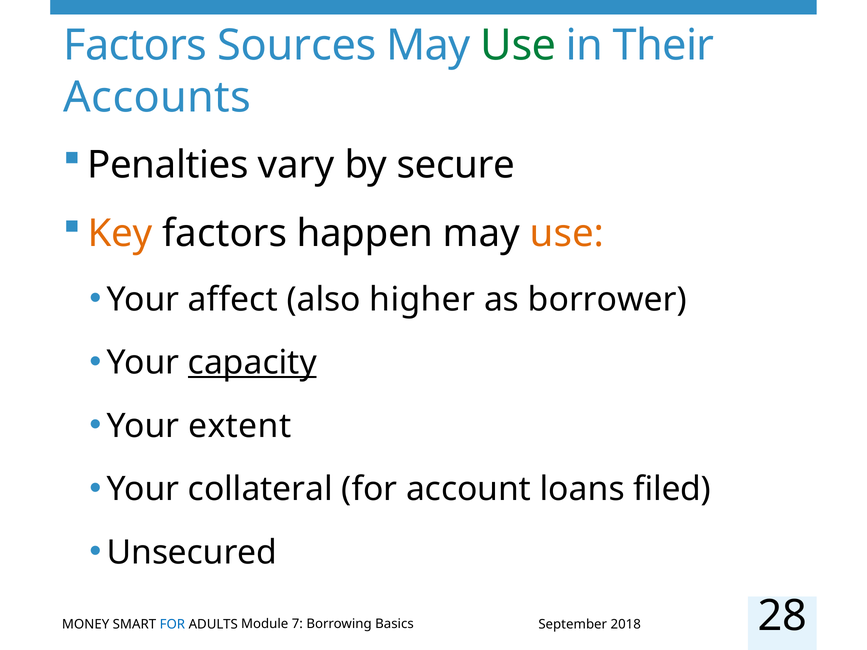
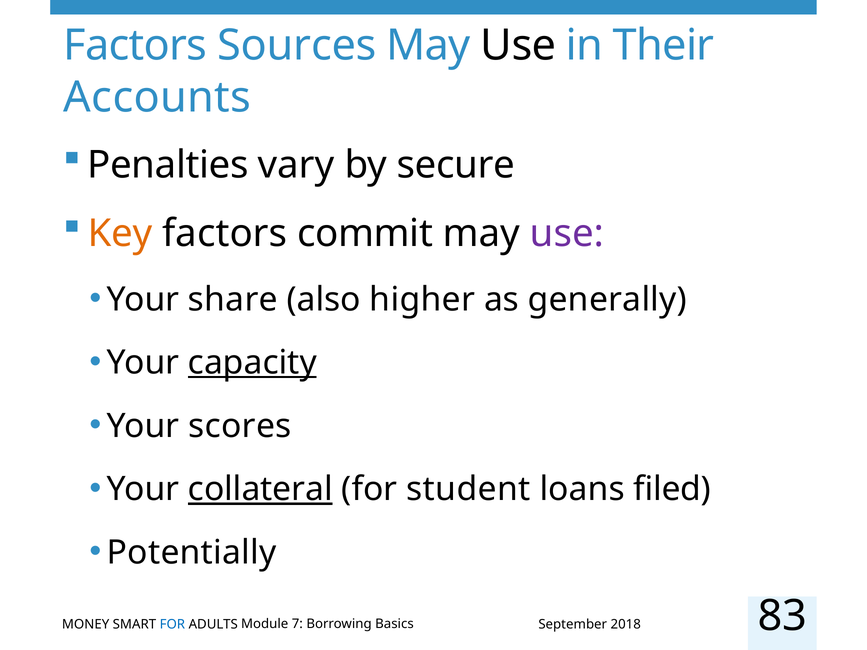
Use colour: green -> black (518, 45)
happen: happen -> commit (365, 234)
use colour: orange -> purple (567, 234)
affect: affect -> share (233, 300)
borrower: borrower -> generally (607, 300)
extent: extent -> scores (240, 426)
collateral underline: none -> present (260, 489)
account: account -> student (468, 489)
Unsecured: Unsecured -> Potentially (192, 553)
28: 28 -> 83 (782, 616)
